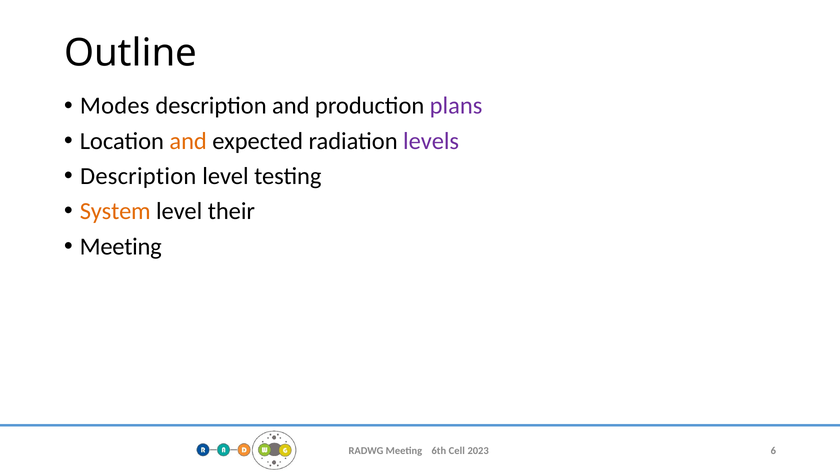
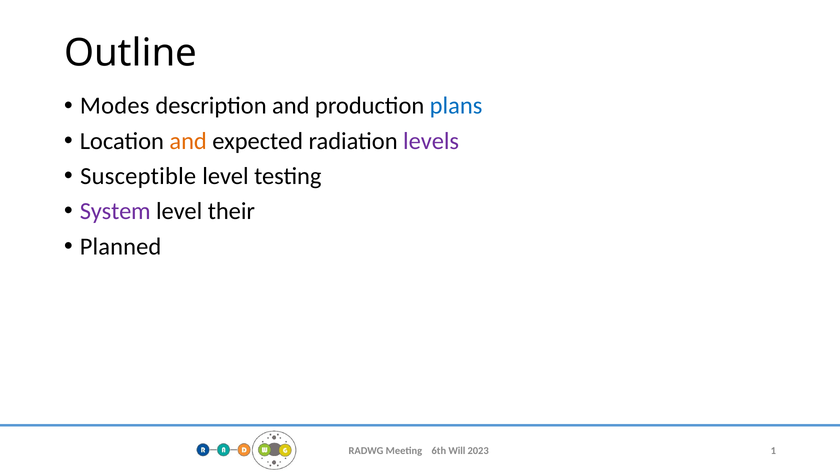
plans colour: purple -> blue (456, 106)
Description: Description -> Susceptible (138, 176)
System colour: orange -> purple (115, 212)
Meeting: Meeting -> Planned (121, 247)
Cell: Cell -> Will (457, 451)
6: 6 -> 1 (773, 451)
